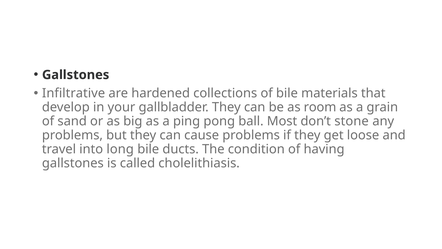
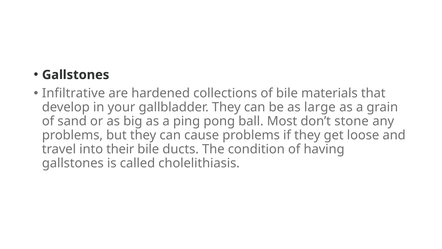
room: room -> large (320, 107)
long: long -> their (120, 149)
